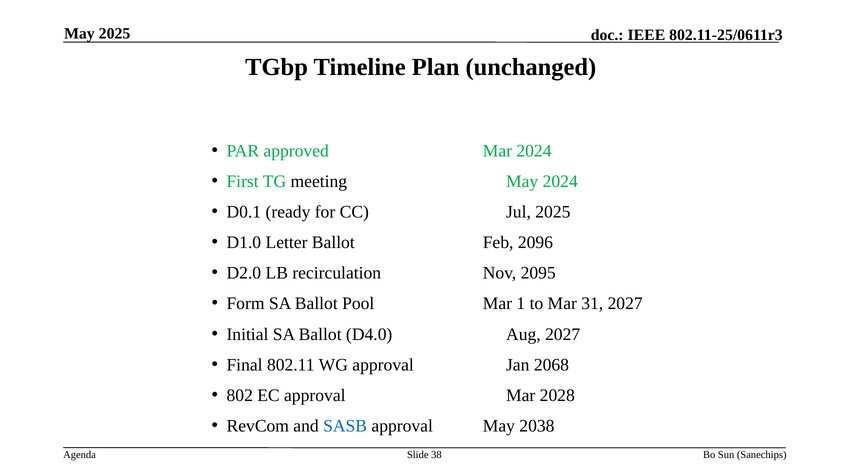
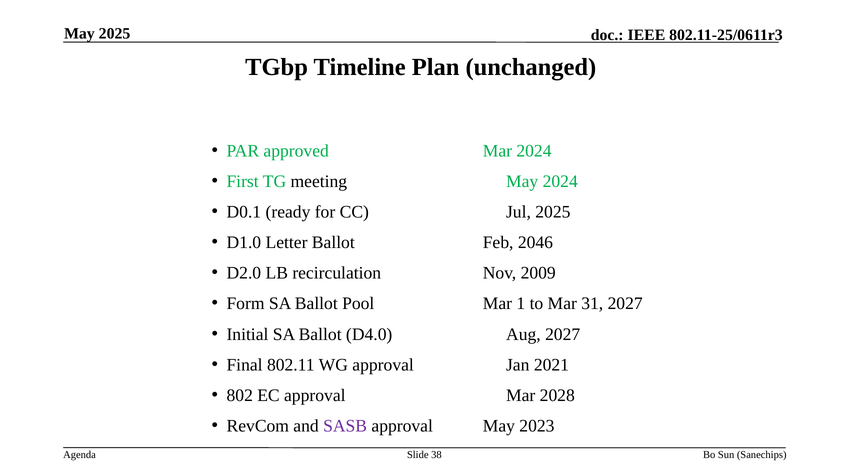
2096: 2096 -> 2046 (535, 242)
2095: 2095 -> 2009 (538, 273)
2068: 2068 -> 2021 (551, 365)
SASB colour: blue -> purple (345, 426)
2038: 2038 -> 2023 (537, 426)
